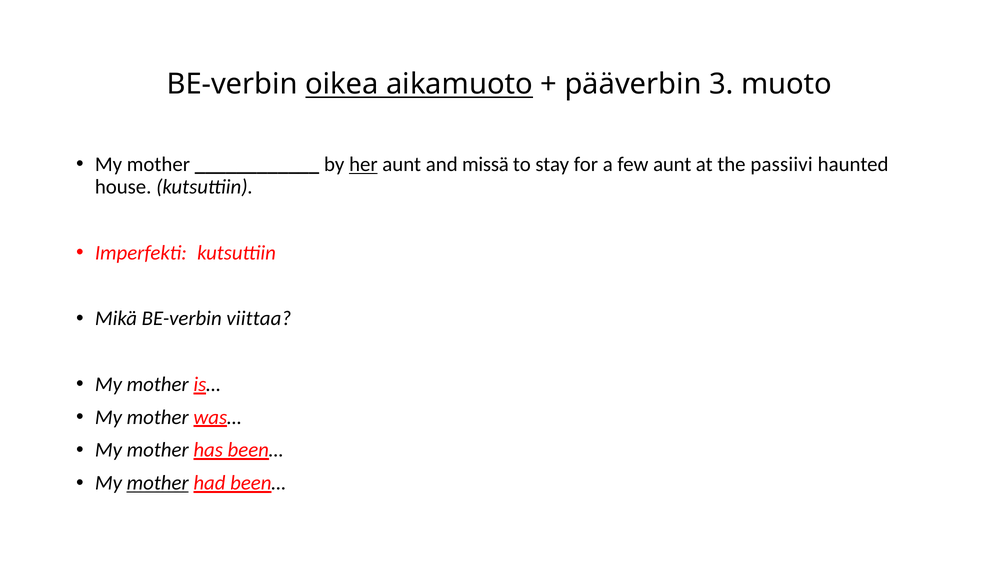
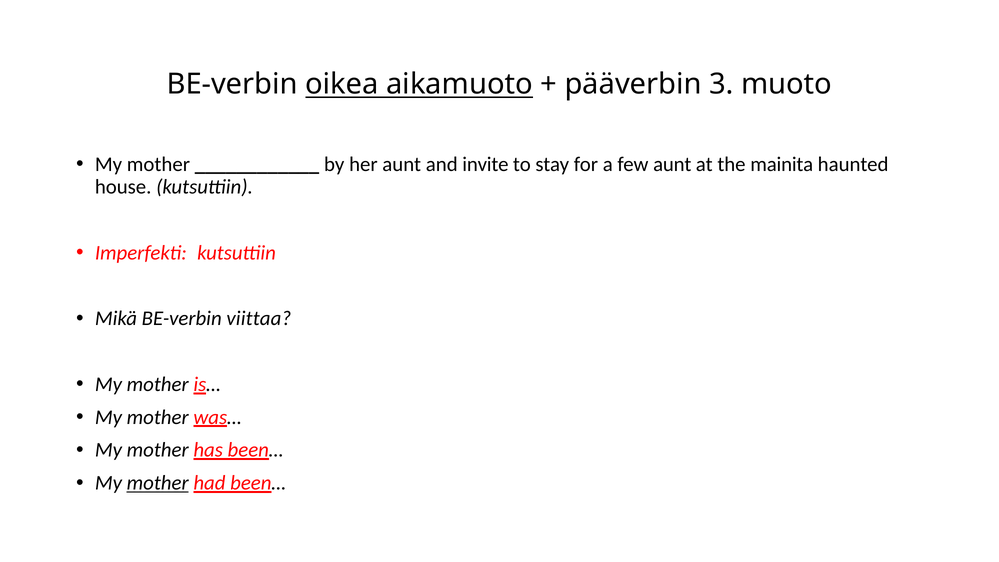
her underline: present -> none (363, 164)
missä: missä -> invite (485, 164)
passiivi: passiivi -> mainita (782, 164)
